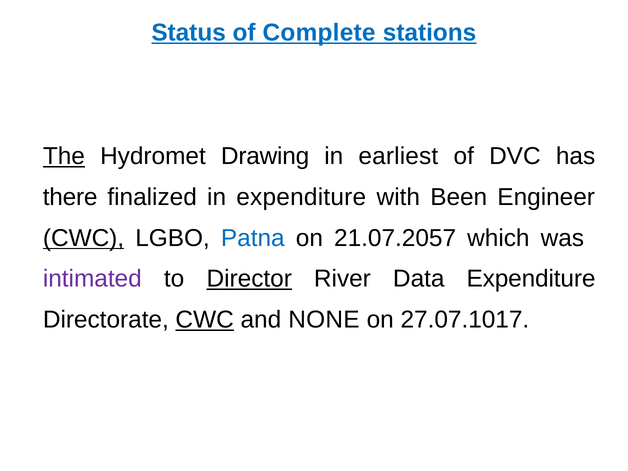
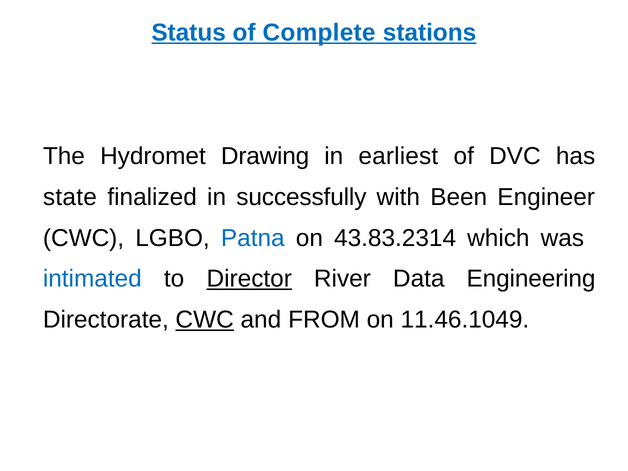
The underline: present -> none (64, 156)
there: there -> state (70, 197)
in expenditure: expenditure -> successfully (301, 197)
CWC underline: present -> none (84, 238)
21.07.2057: 21.07.2057 -> 43.83.2314 (395, 238)
intimated colour: purple -> blue (92, 279)
Data Expenditure: Expenditure -> Engineering (531, 279)
NONE: NONE -> FROM (324, 320)
27.07.1017: 27.07.1017 -> 11.46.1049 (465, 320)
